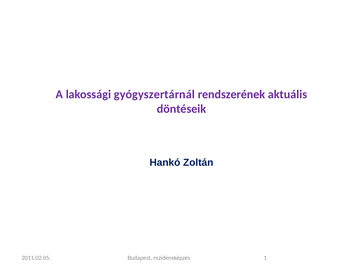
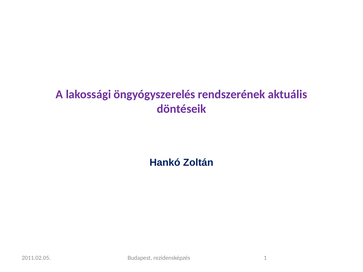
gyógyszertárnál: gyógyszertárnál -> öngyógyszerelés (154, 94)
